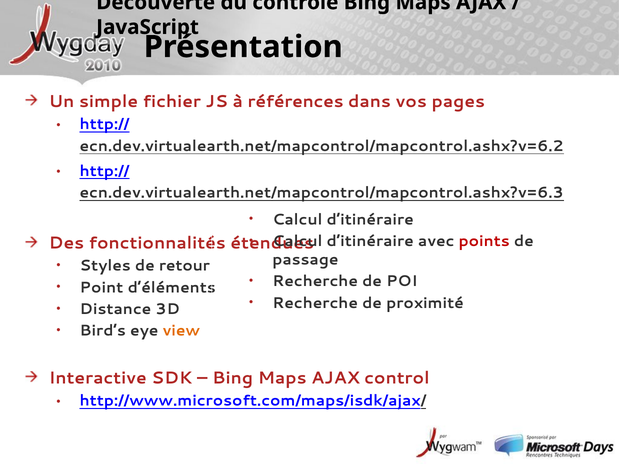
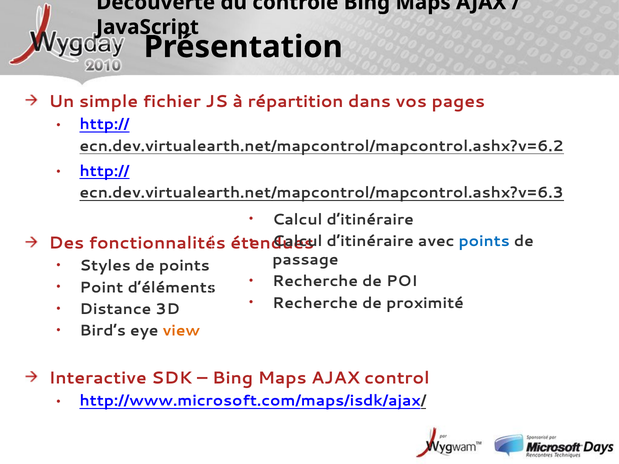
références: références -> répartition (296, 102)
points colour: red -> blue (484, 241)
de retour: retour -> points (184, 266)
